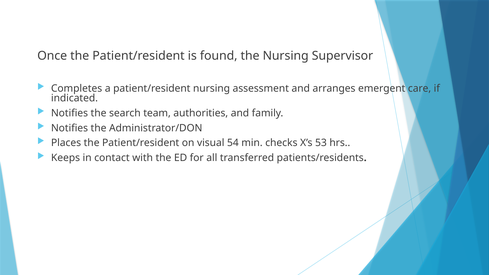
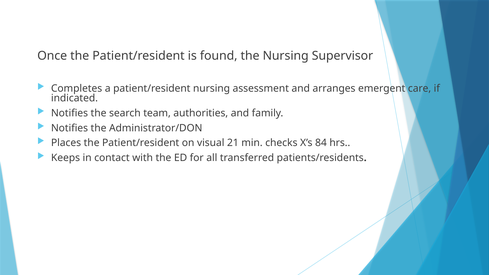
54: 54 -> 21 (233, 143)
53: 53 -> 84 (321, 143)
